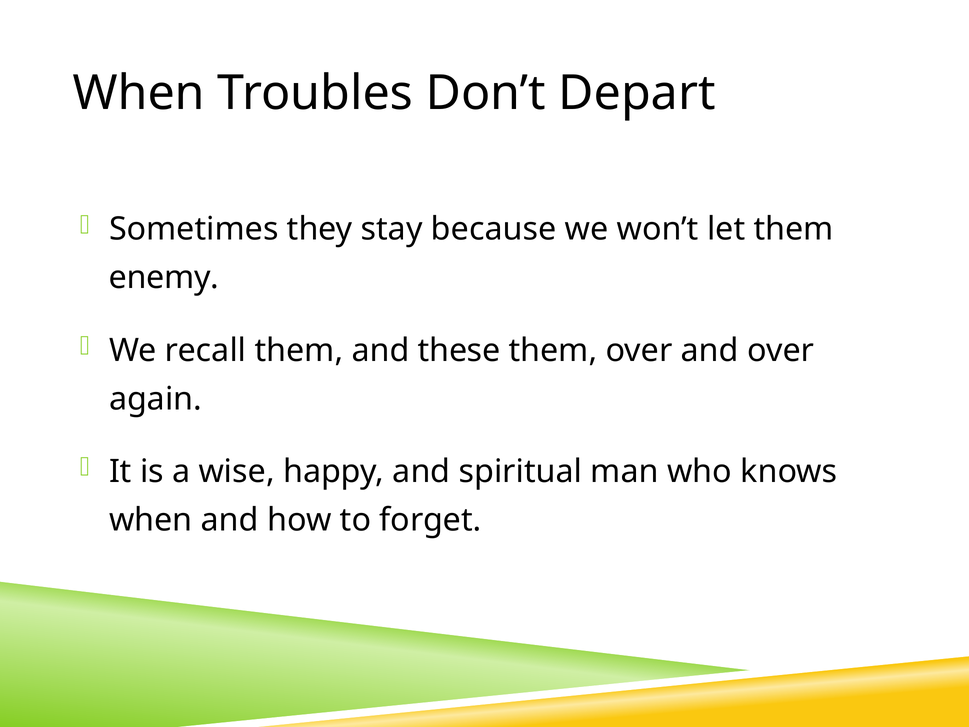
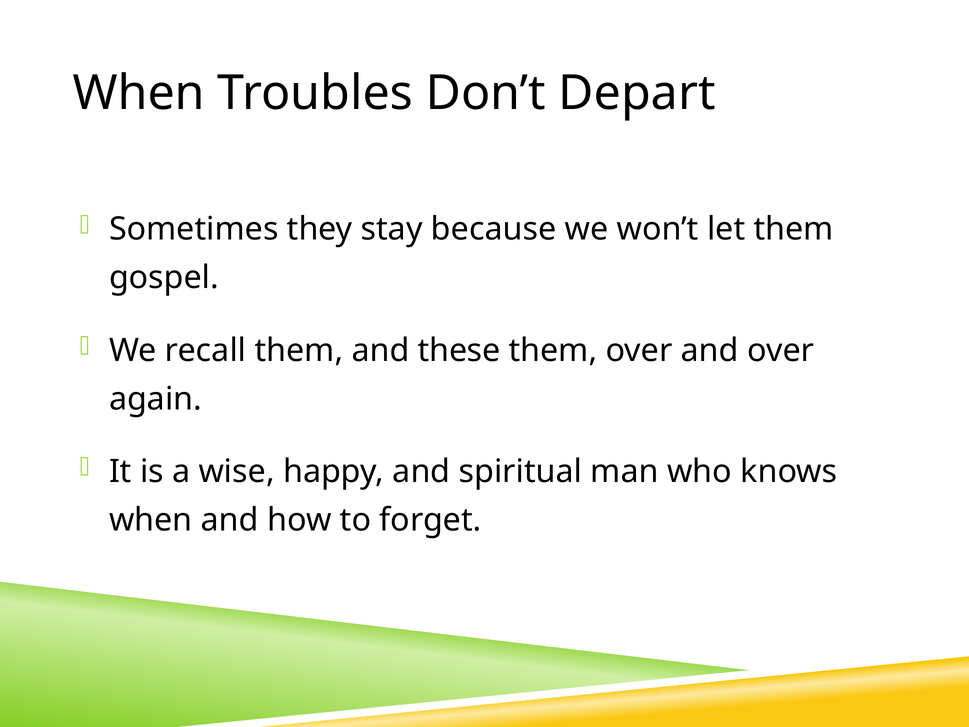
enemy: enemy -> gospel (164, 278)
